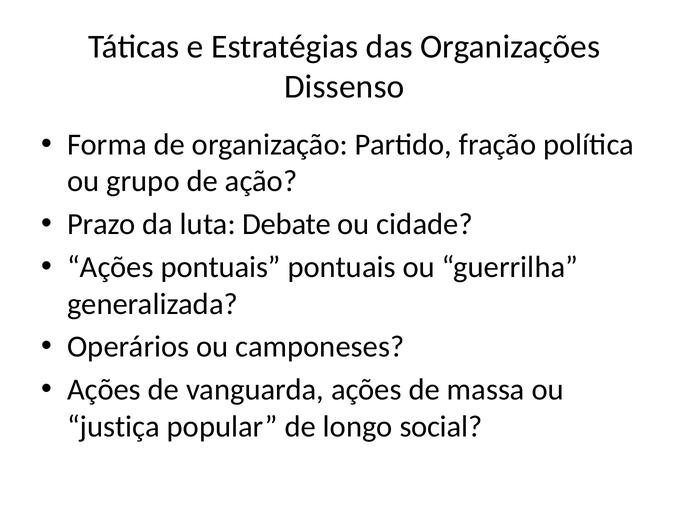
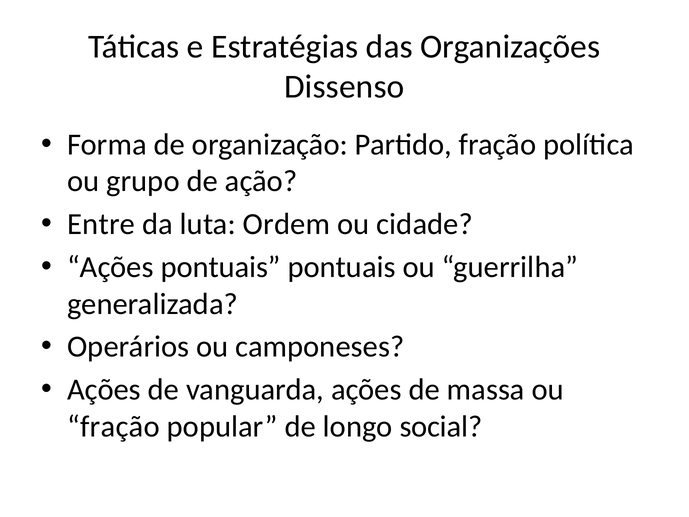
Prazo: Prazo -> Entre (101, 224)
Debate: Debate -> Ordem (286, 224)
justiça: justiça -> fração (113, 426)
